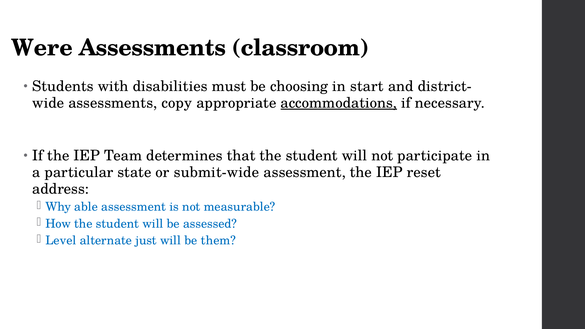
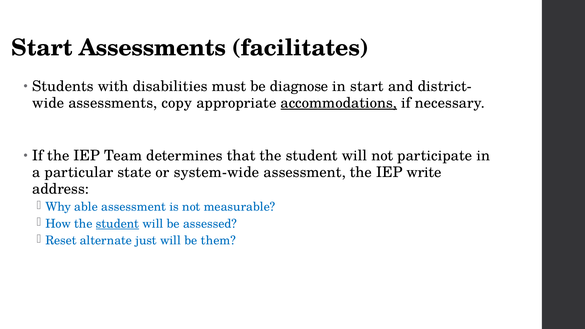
Were: Were -> Start (42, 48)
classroom: classroom -> facilitates (300, 48)
choosing: choosing -> diagnose (299, 86)
submit-wide: submit-wide -> system-wide (216, 173)
reset: reset -> write (424, 173)
student underline: none -> present (117, 224)
Level: Level -> Reset (61, 241)
